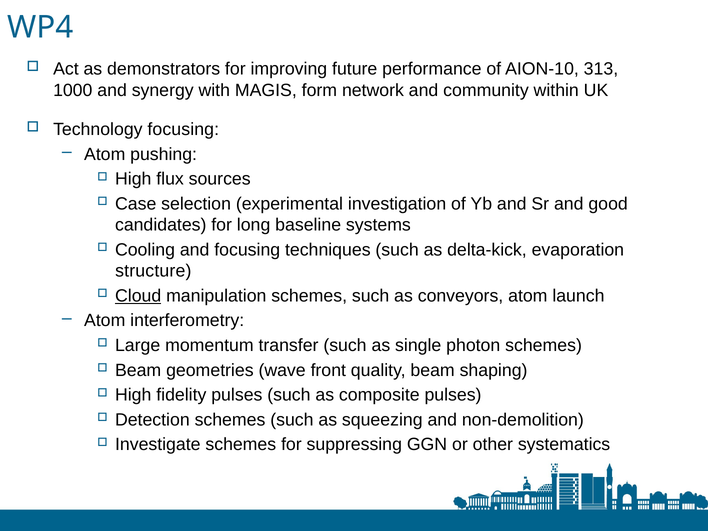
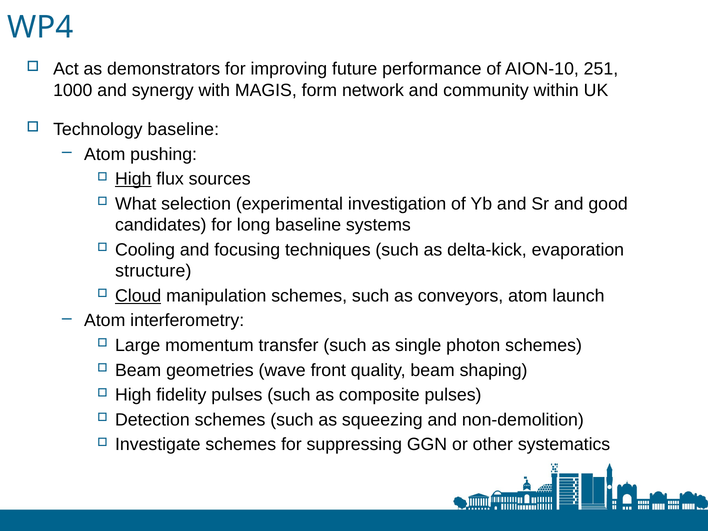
313: 313 -> 251 (601, 69)
Technology focusing: focusing -> baseline (183, 129)
High underline: none -> present (133, 179)
Case: Case -> What (136, 204)
